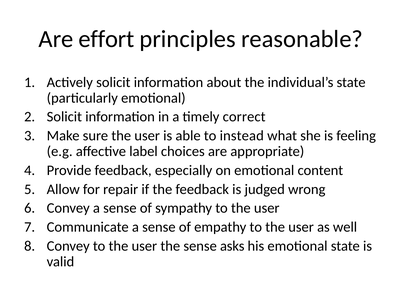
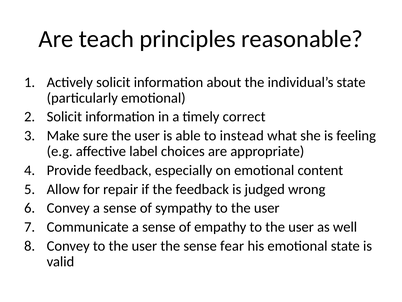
effort: effort -> teach (106, 39)
asks: asks -> fear (232, 246)
